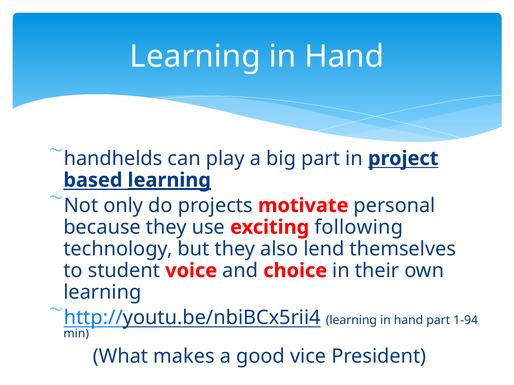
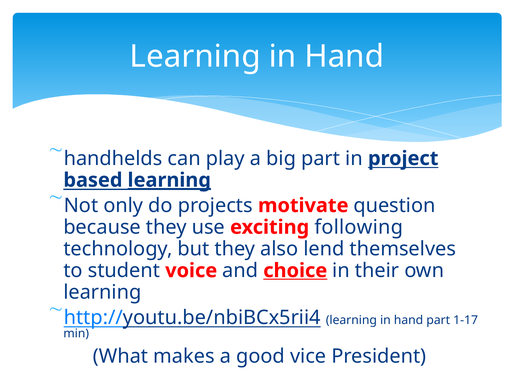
personal: personal -> question (395, 206)
choice underline: none -> present (295, 271)
1-94: 1-94 -> 1-17 (466, 321)
